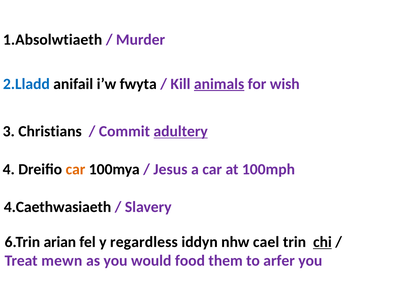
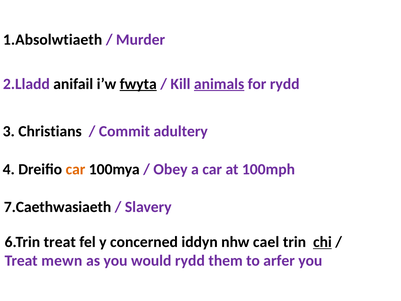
2.Lladd colour: blue -> purple (26, 84)
fwyta underline: none -> present (138, 84)
for wish: wish -> rydd (285, 84)
adultery underline: present -> none (181, 131)
Jesus: Jesus -> Obey (170, 169)
4.Caethwasiaeth: 4.Caethwasiaeth -> 7.Caethwasiaeth (58, 207)
6.Trin arian: arian -> treat (60, 242)
regardless: regardless -> concerned (144, 242)
would food: food -> rydd (190, 260)
